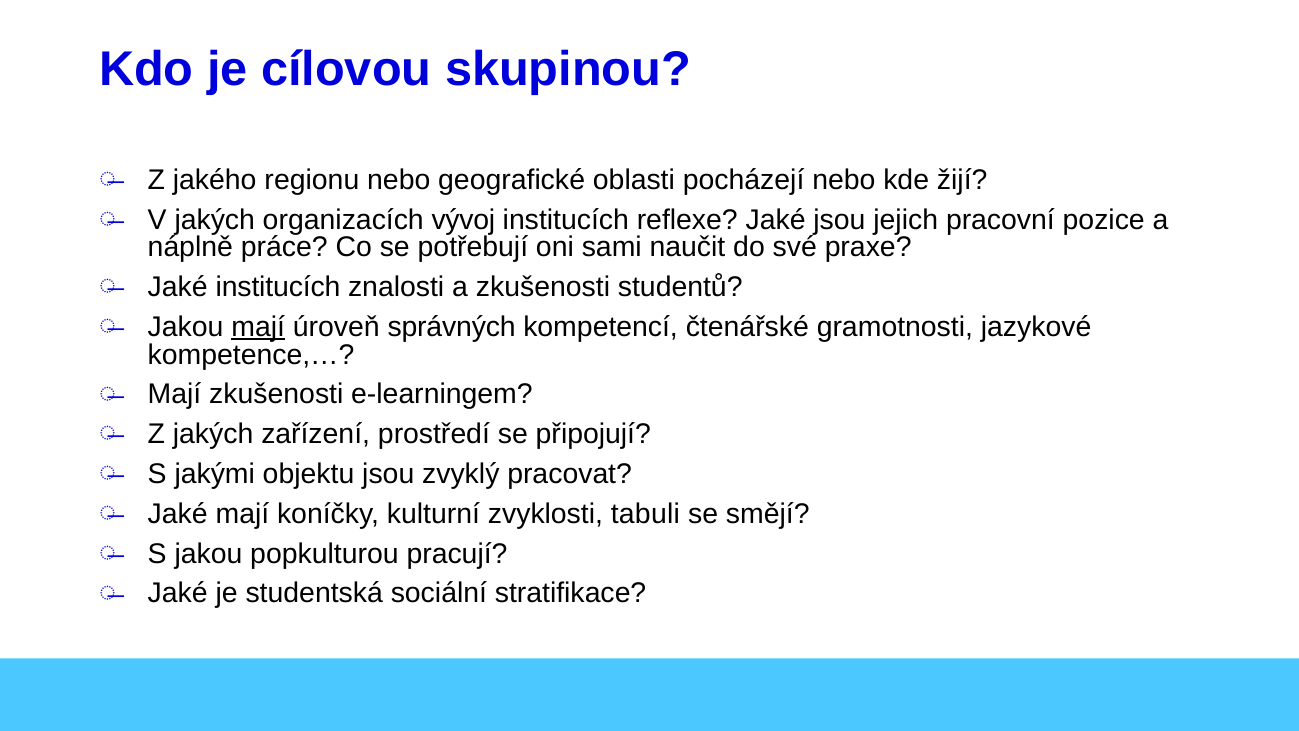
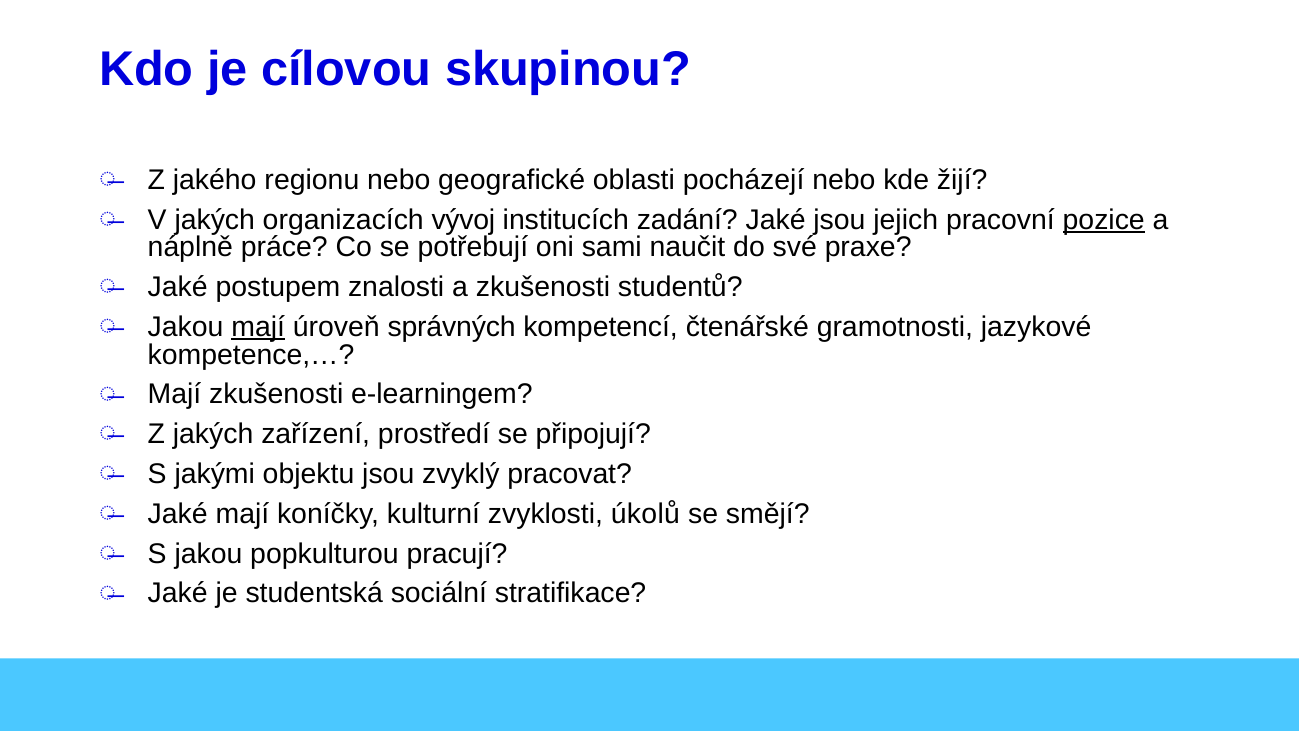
reflexe: reflexe -> zadání (687, 220)
pozice underline: none -> present (1104, 220)
Jaké institucích: institucích -> postupem (278, 287)
tabuli: tabuli -> úkolů (645, 514)
